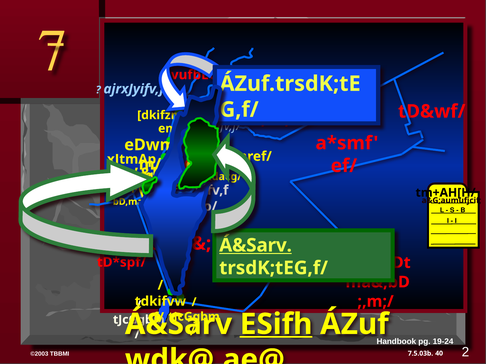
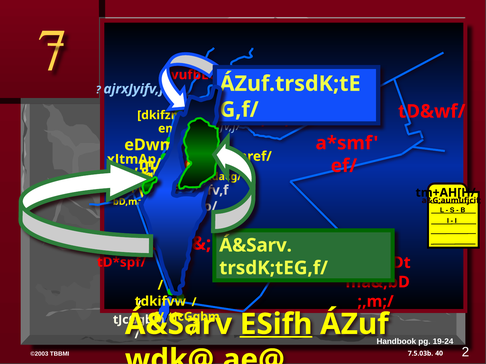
Á&Sarv underline: present -> none (256, 246)
